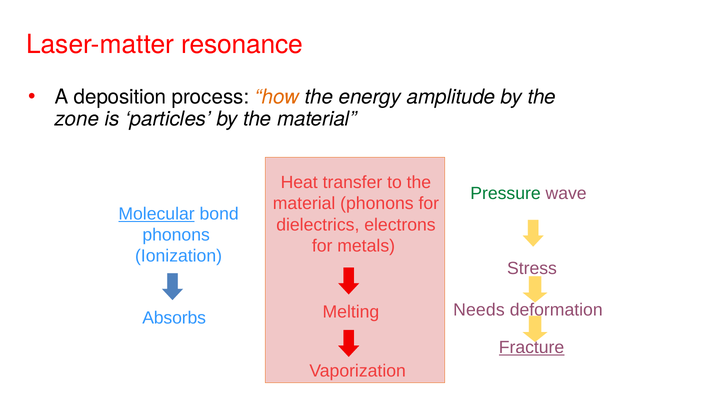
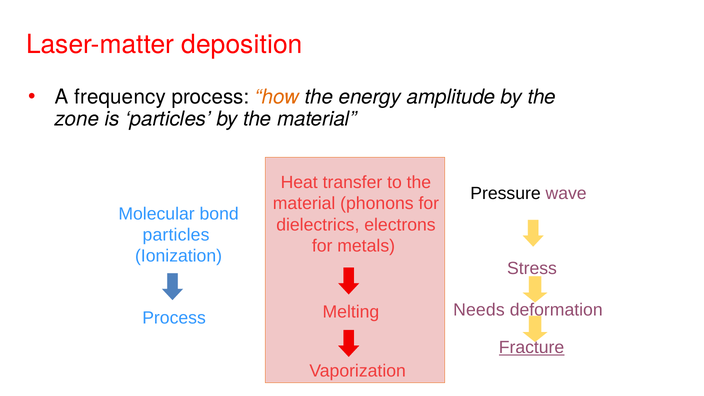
resonance: resonance -> deposition (242, 45)
deposition: deposition -> frequency (120, 97)
Pressure colour: green -> black (506, 194)
Molecular underline: present -> none (157, 214)
phonons: phonons -> particles (176, 235)
Absorbs: Absorbs -> Process (174, 318)
